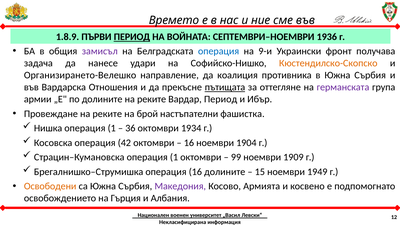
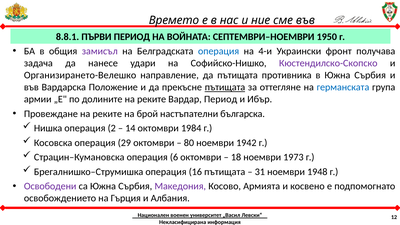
1.8.9: 1.8.9 -> 8.8.1 (68, 37)
ПЕРИОД underline: present -> none (132, 37)
1936: 1936 -> 1950 (327, 37)
9-и: 9-и -> 4-и (265, 51)
Кюстендилско-Скопско colour: orange -> purple (328, 63)
да коалиция: коалиция -> пътищата (238, 75)
Отношения: Отношения -> Положение (113, 87)
германската colour: purple -> blue (343, 87)
фашистка: фашистка -> българска (243, 114)
Нишка операция 1: 1 -> 2 (112, 128)
36: 36 -> 14 (130, 128)
1934: 1934 -> 1984 (191, 128)
42: 42 -> 29 (124, 143)
16: 16 -> 80 (189, 143)
1904: 1904 -> 1942 (246, 143)
Страцин–Кумановска операция 1: 1 -> 6 (174, 157)
99: 99 -> 18 (236, 157)
1909: 1909 -> 1973 (293, 157)
16 долините: долините -> пътищата (225, 172)
15: 15 -> 31 (260, 172)
1949: 1949 -> 1948 (317, 172)
Освободени colour: orange -> purple (50, 186)
